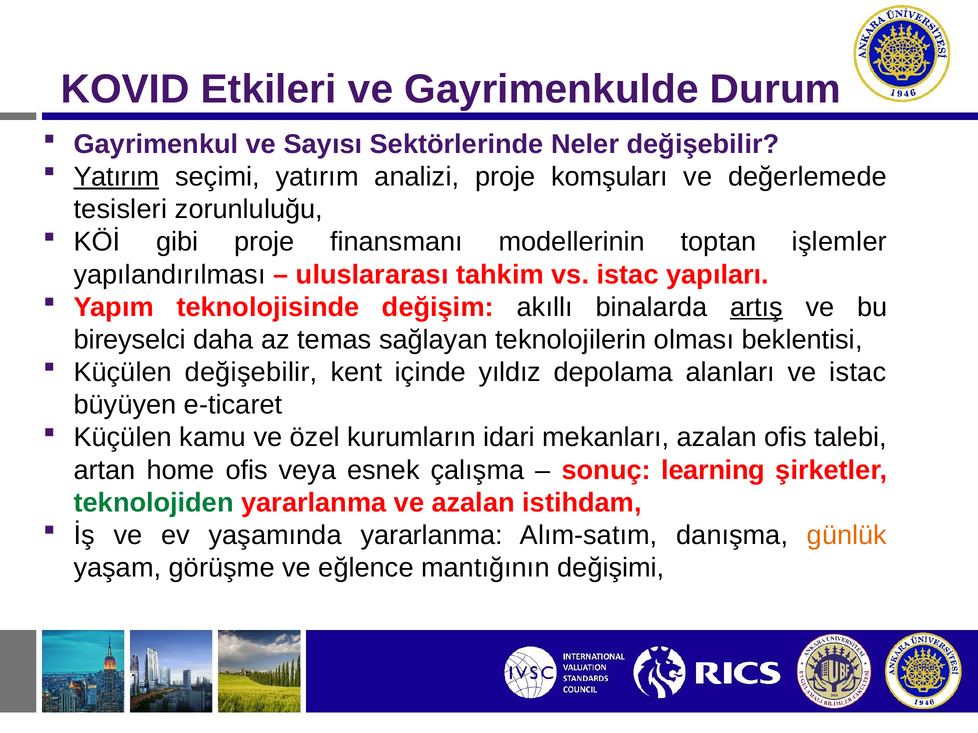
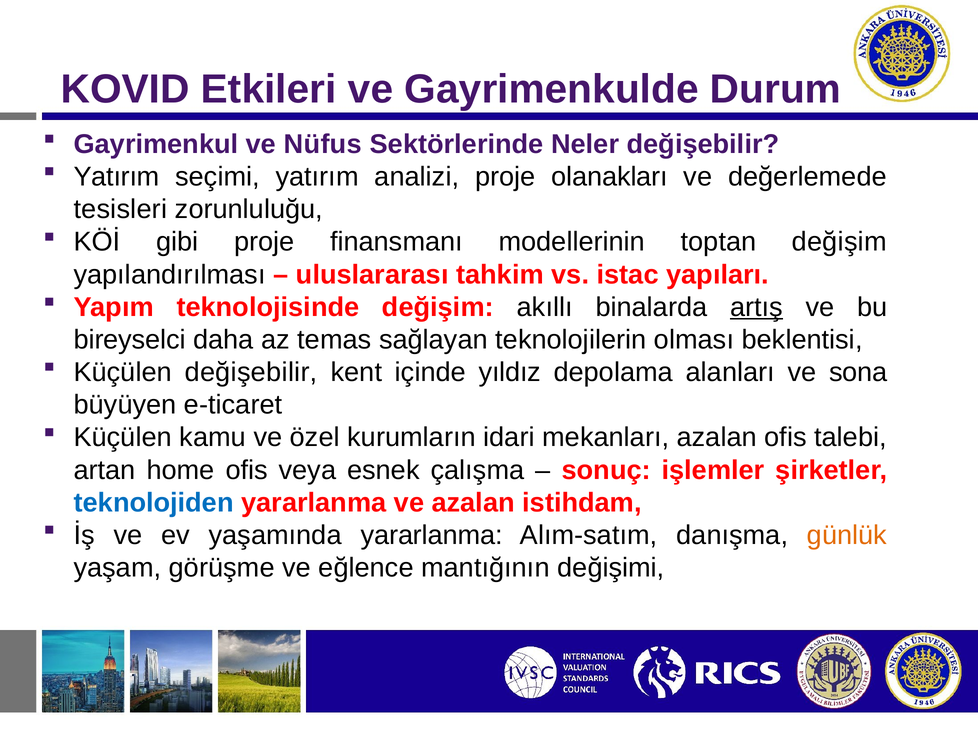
Sayısı: Sayısı -> Nüfus (323, 144)
Yatırım underline: present -> none (117, 177)
komşuları: komşuları -> olanakları (610, 177)
toptan işlemler: işlemler -> değişim (839, 242)
ve istac: istac -> sona (858, 373)
learning: learning -> işlemler (713, 470)
teknolojiden colour: green -> blue (154, 503)
